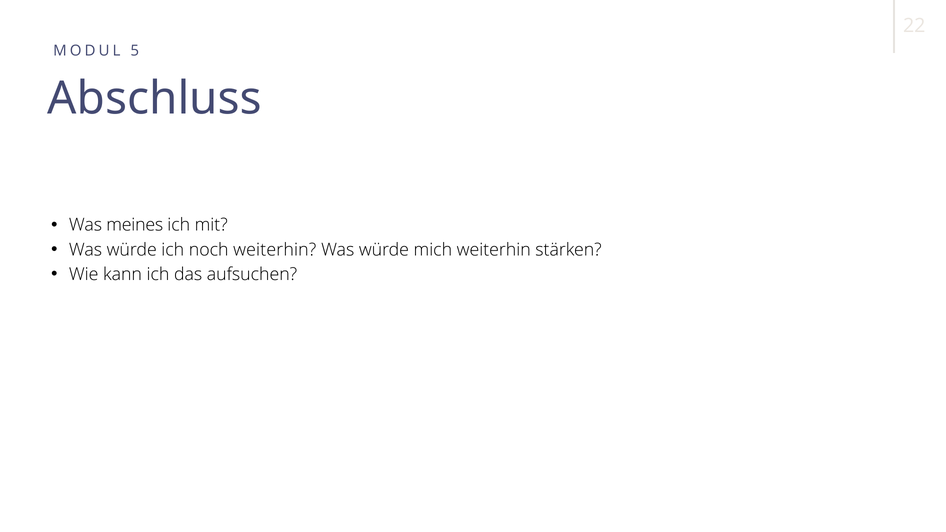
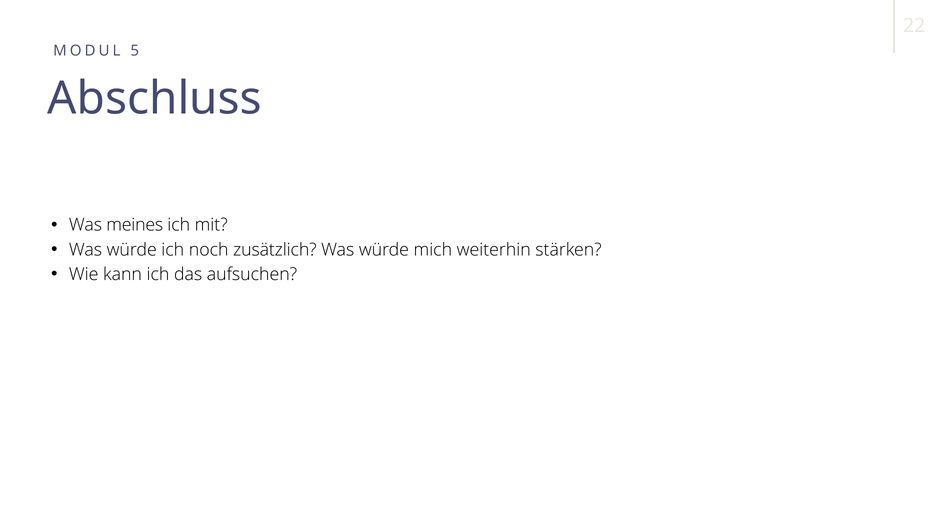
noch weiterhin: weiterhin -> zusätzlich (275, 250)
